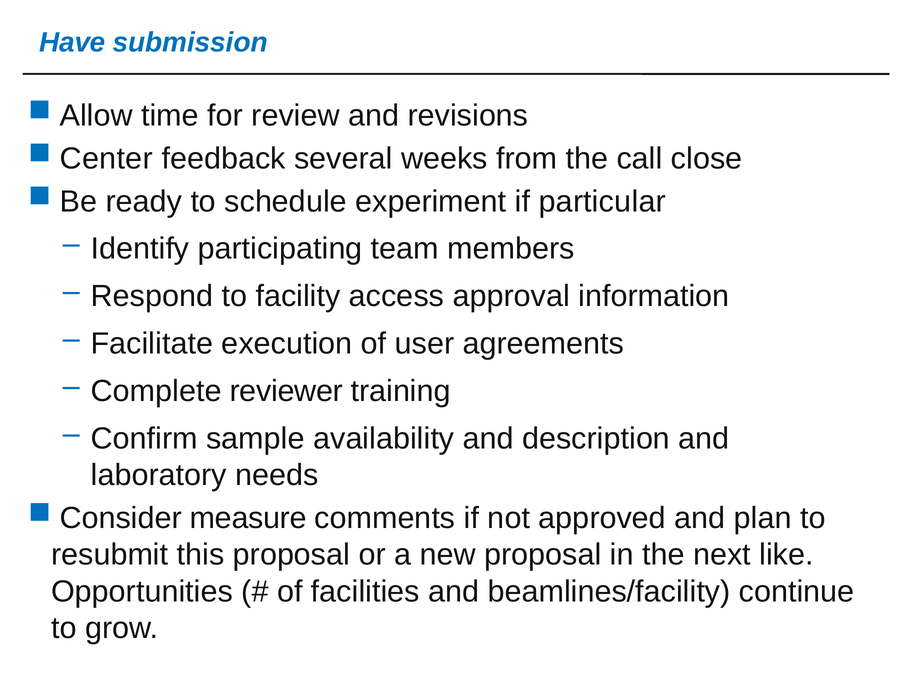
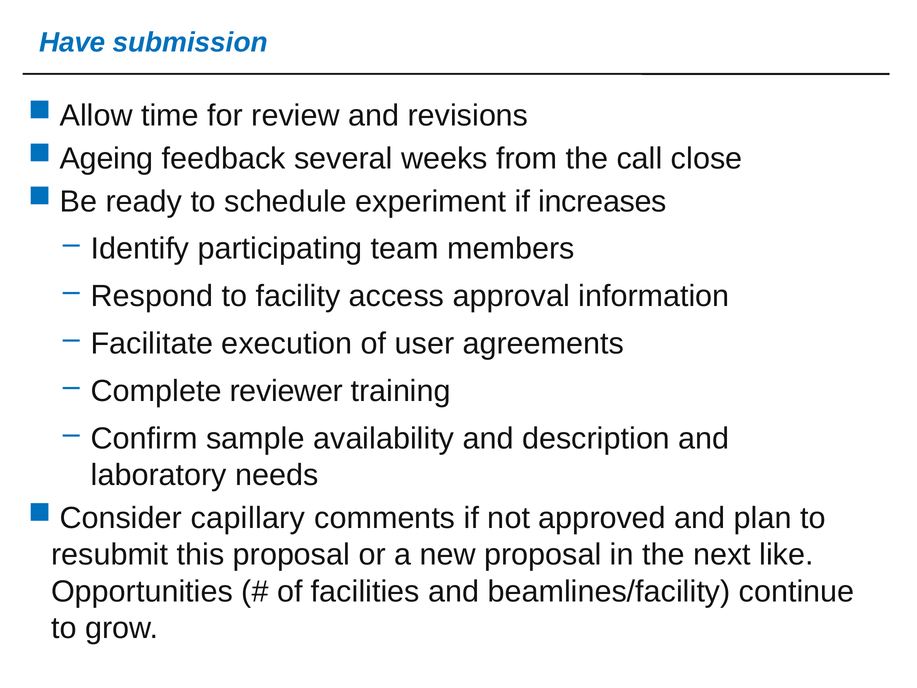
Center: Center -> Ageing (107, 159)
particular: particular -> increases (603, 201)
measure: measure -> capillary (248, 518)
